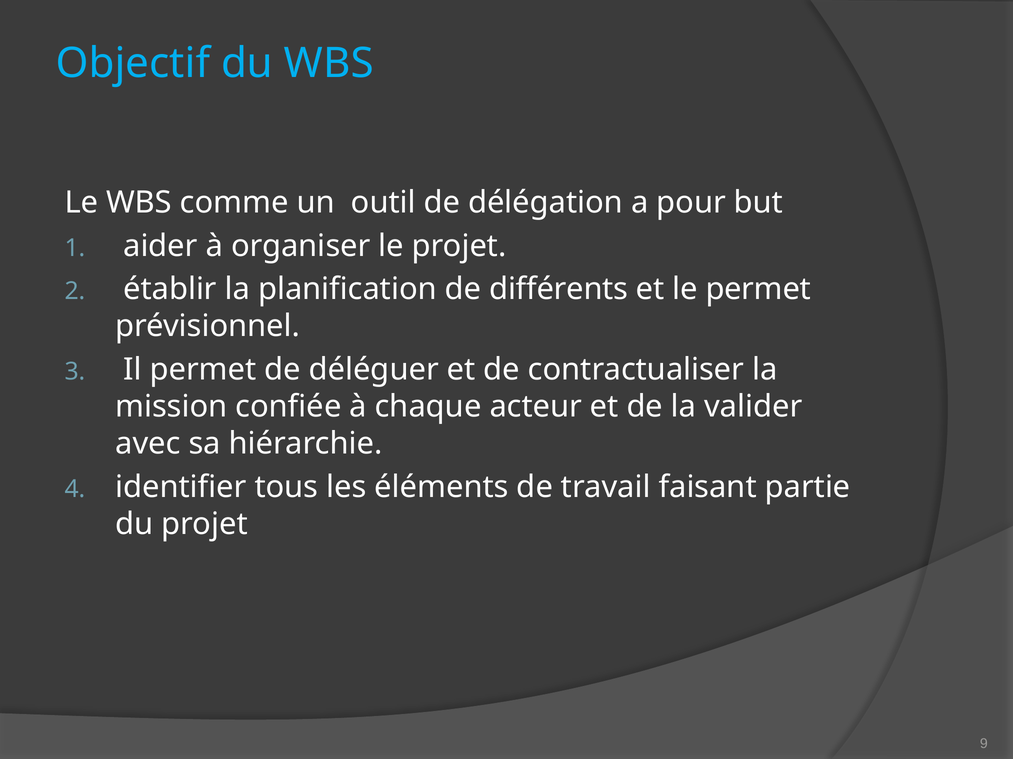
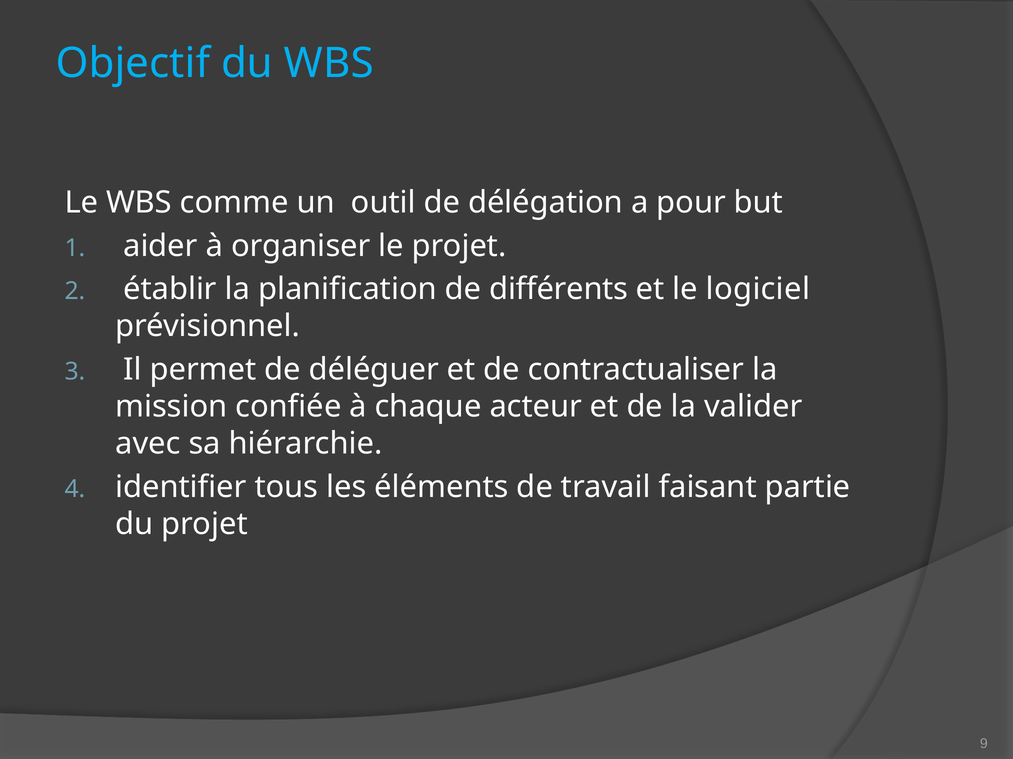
le permet: permet -> logiciel (758, 289)
